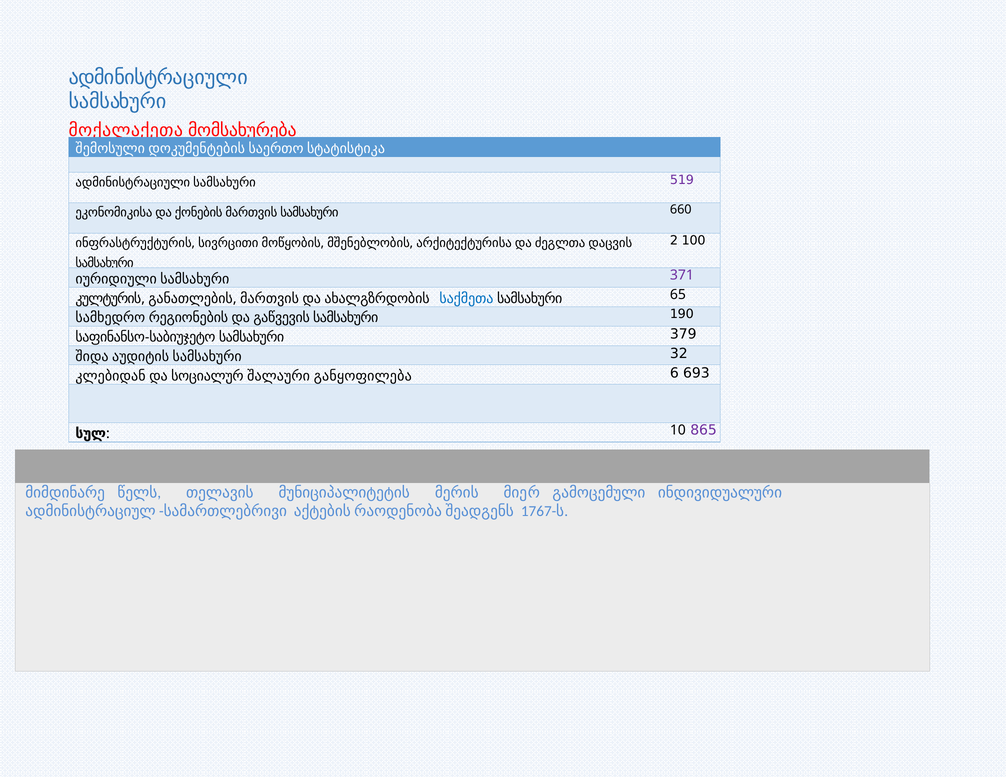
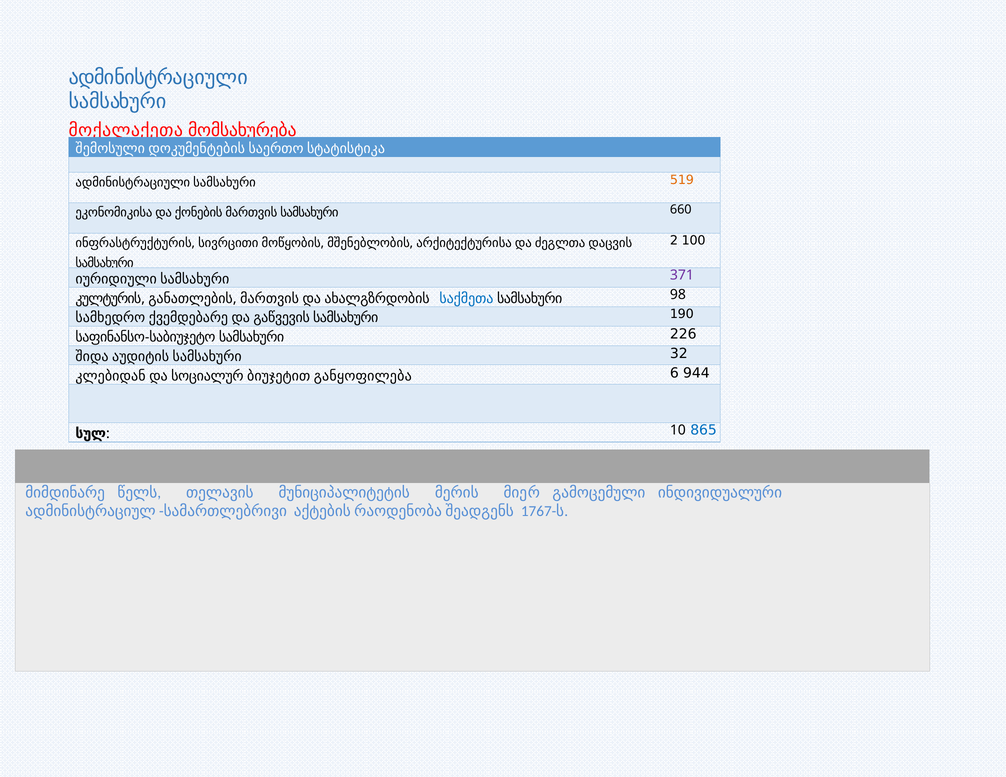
519 colour: purple -> orange (682, 180)
65: 65 -> 98 (678, 295)
რეგიონების: რეგიონების -> ქვემდებარე (188, 318)
379: 379 -> 226 (683, 335)
შალაური: შალაური -> ბიუჯეტით (279, 376)
693: 693 -> 944 (696, 373)
865 colour: purple -> blue (704, 430)
